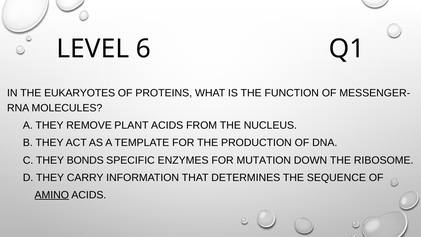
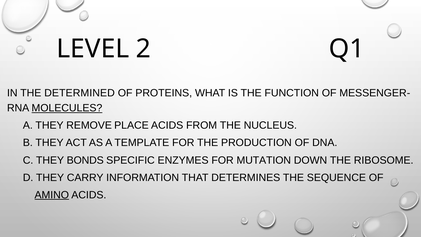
6: 6 -> 2 (144, 49)
EUKARYOTES: EUKARYOTES -> DETERMINED (80, 93)
MOLECULES underline: none -> present (67, 108)
PLANT: PLANT -> PLACE (131, 125)
